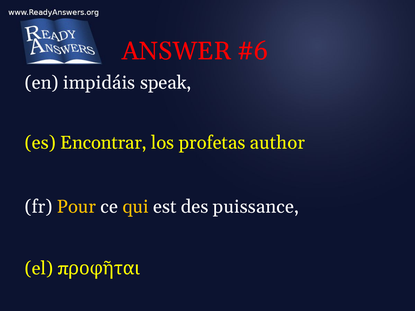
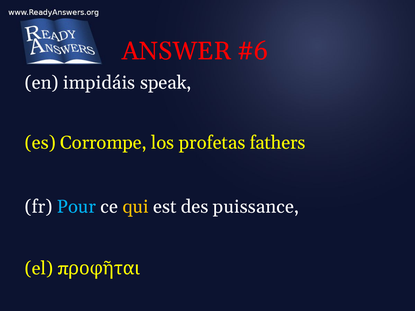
Encontrar: Encontrar -> Corrompe (103, 143)
author: author -> fathers (278, 143)
Pour colour: yellow -> light blue (76, 207)
